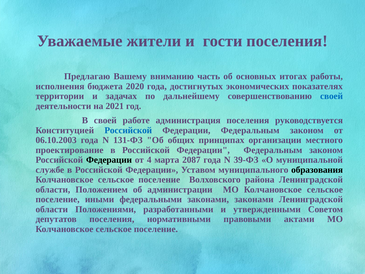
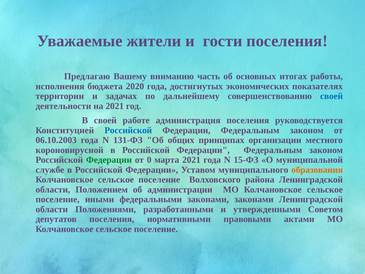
проектирование: проектирование -> короновирусной (70, 150)
Федерации colour: black -> green (109, 160)
4: 4 -> 0 (149, 160)
марта 2087: 2087 -> 2021 (191, 160)
39-ФЗ: 39-ФЗ -> 15-ФЗ (246, 160)
образования colour: black -> orange (317, 170)
